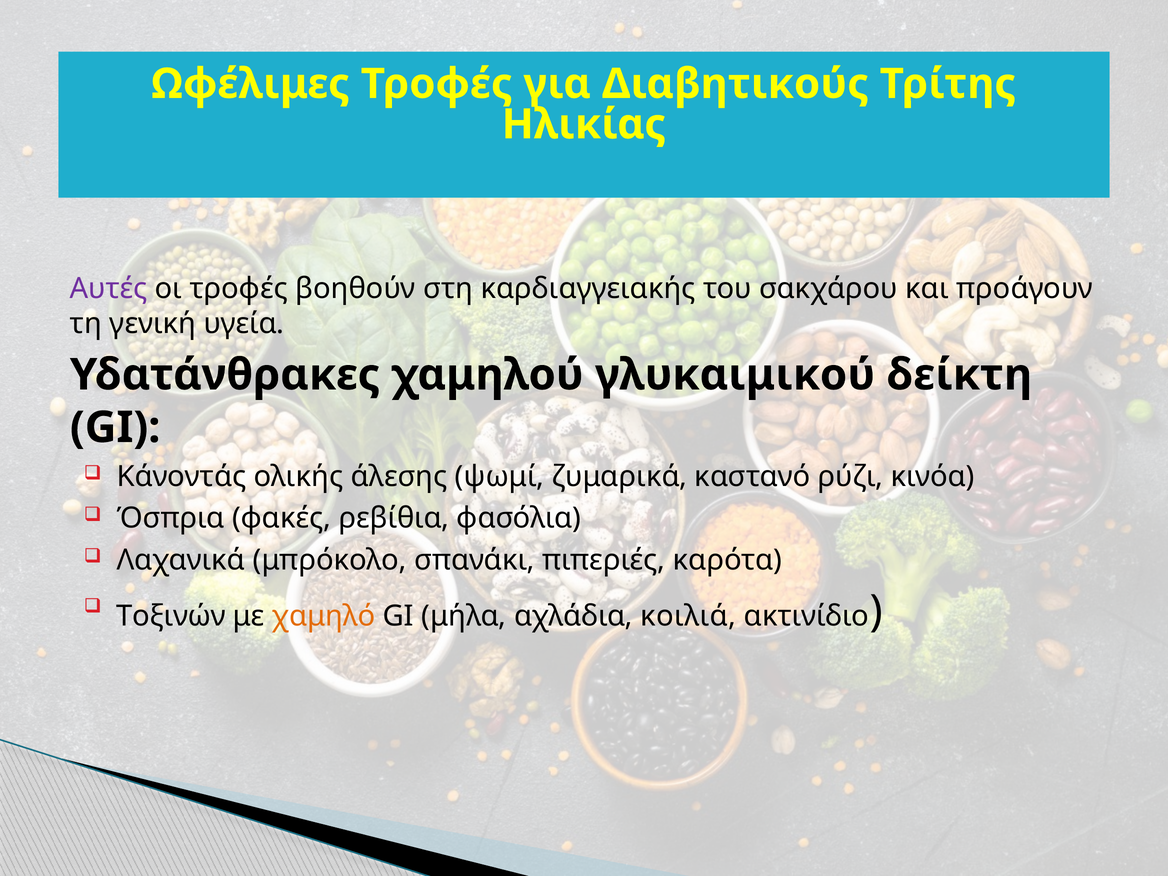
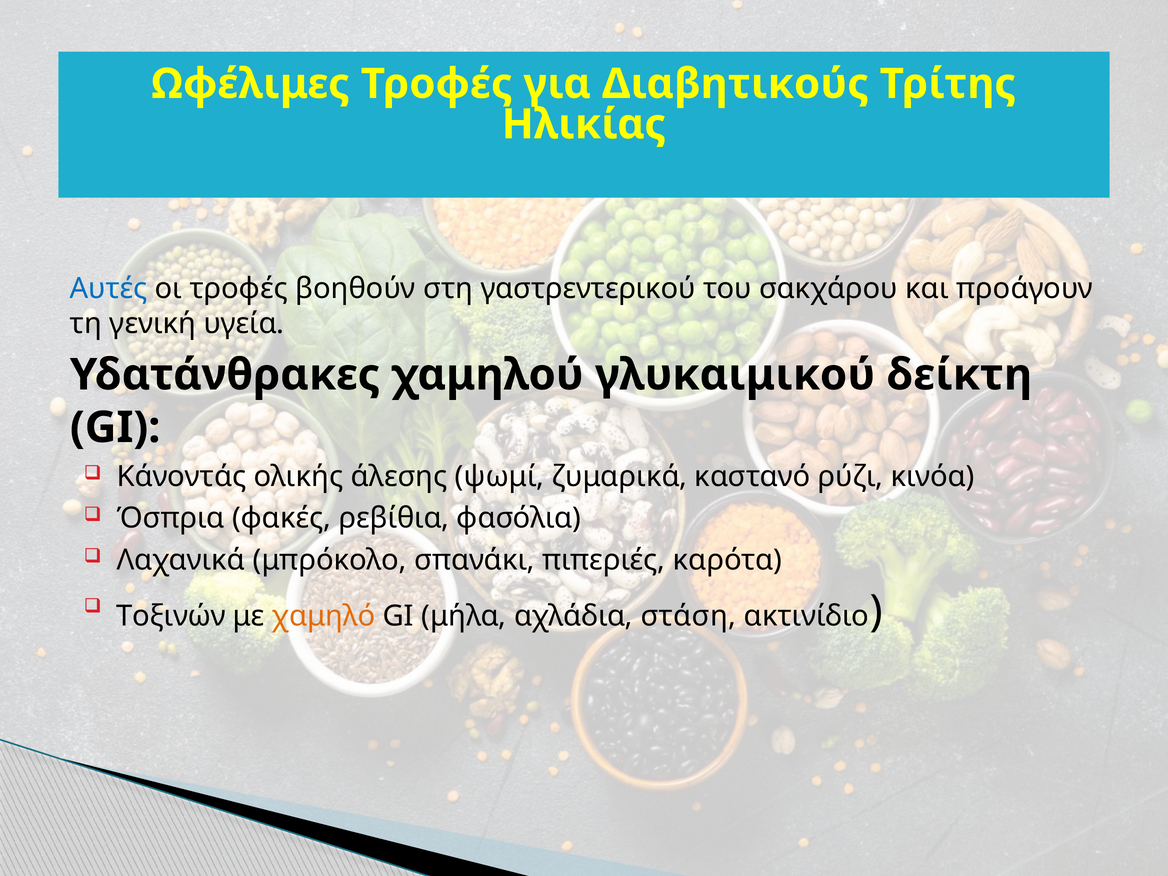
Αυτές colour: purple -> blue (109, 289)
καρδιαγγειακής: καρδιαγγειακής -> γαστρεντερικού (588, 289)
κοιλιά: κοιλιά -> στάση (688, 616)
